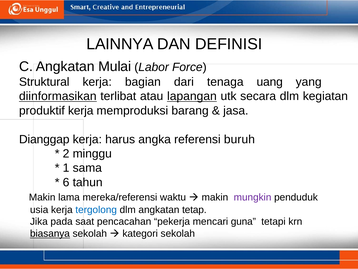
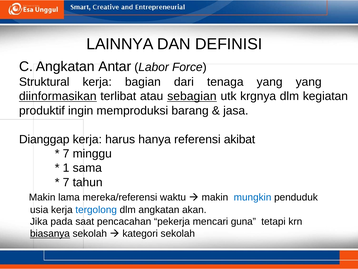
Mulai: Mulai -> Antar (115, 66)
tenaga uang: uang -> yang (270, 82)
lapangan: lapangan -> sebagian (192, 96)
secara: secara -> krgnya (258, 96)
produktif kerja: kerja -> ingin (81, 110)
angka: angka -> hanya (155, 139)
buruh: buruh -> akibat (240, 139)
2: 2 -> 7 (66, 153)
6: 6 -> 7 (66, 182)
mungkin colour: purple -> blue (253, 197)
tetap: tetap -> akan (194, 209)
